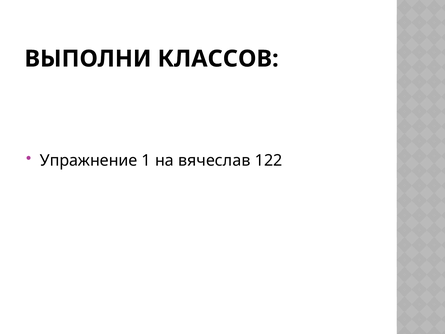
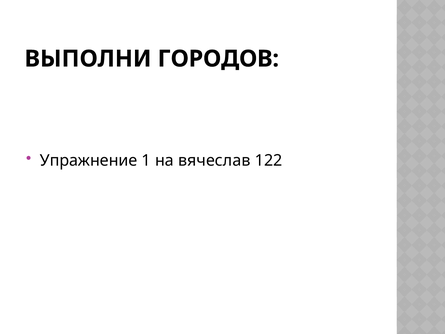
КЛАССОВ: КЛАССОВ -> ГОРОДОВ (218, 59)
